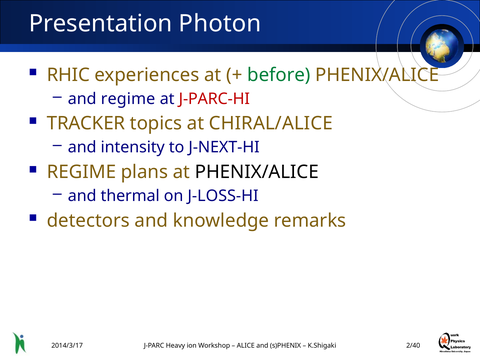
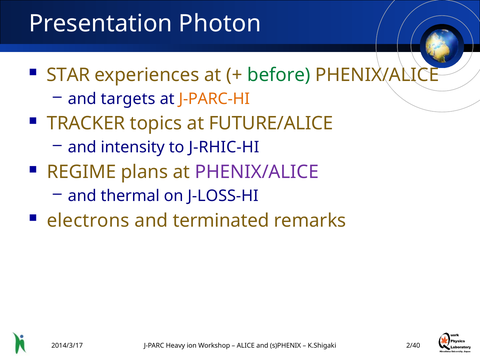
RHIC: RHIC -> STAR (68, 75)
and regime: regime -> targets (128, 99)
J-PARC-HI colour: red -> orange (214, 99)
CHIRAL/ALICE: CHIRAL/ALICE -> FUTURE/ALICE (271, 123)
J-NEXT-HI: J-NEXT-HI -> J-RHIC-HI (224, 147)
PHENIX/ALICE colour: black -> purple (257, 172)
detectors: detectors -> electrons (88, 221)
knowledge: knowledge -> terminated (221, 221)
